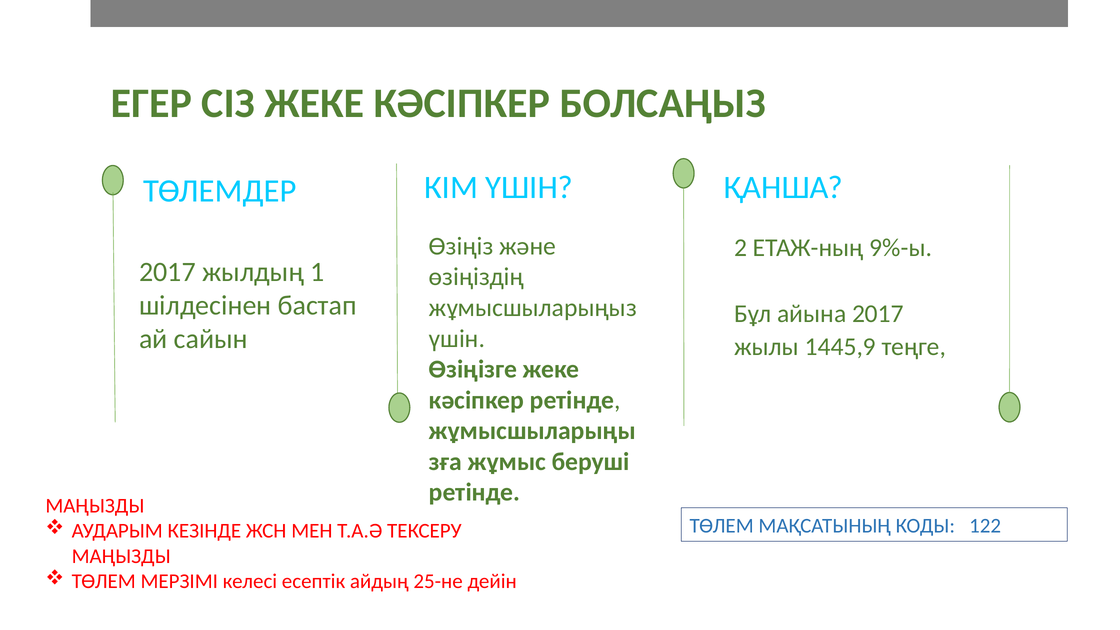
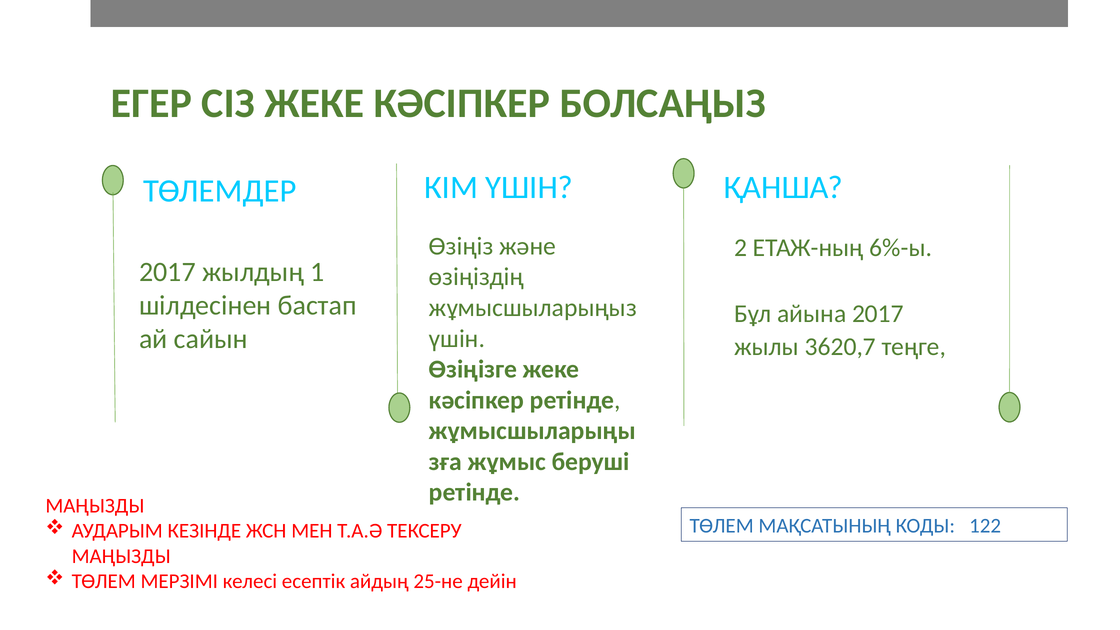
9%-ы: 9%-ы -> 6%-ы (901, 248)
1445,9: 1445,9 -> 3620,7 (840, 347)
